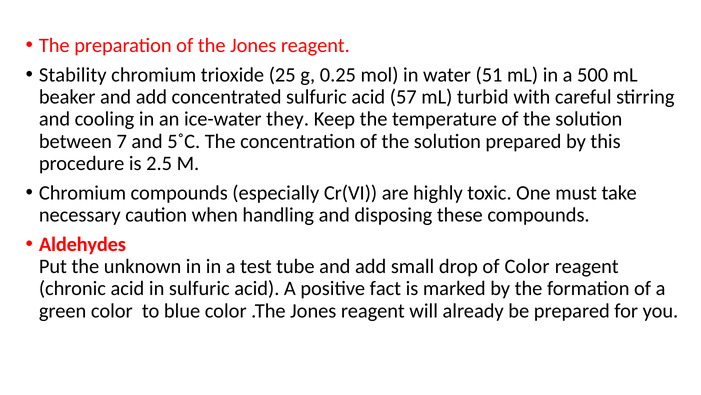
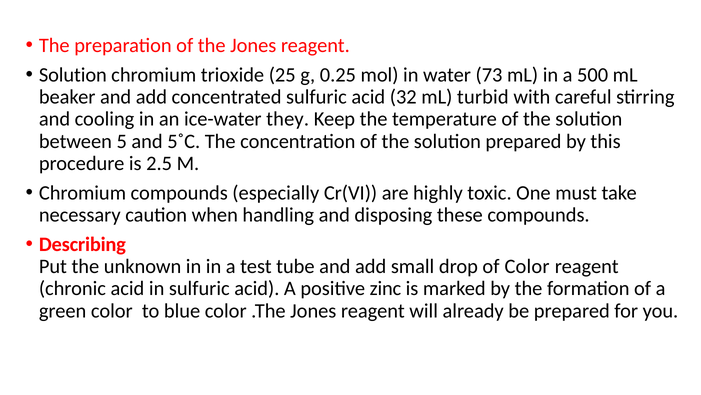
Stability: Stability -> Solution (73, 75)
51: 51 -> 73 (489, 75)
57: 57 -> 32 (403, 97)
7: 7 -> 5 (122, 141)
Aldehydes: Aldehydes -> Describing (82, 244)
fact: fact -> zinc (385, 288)
